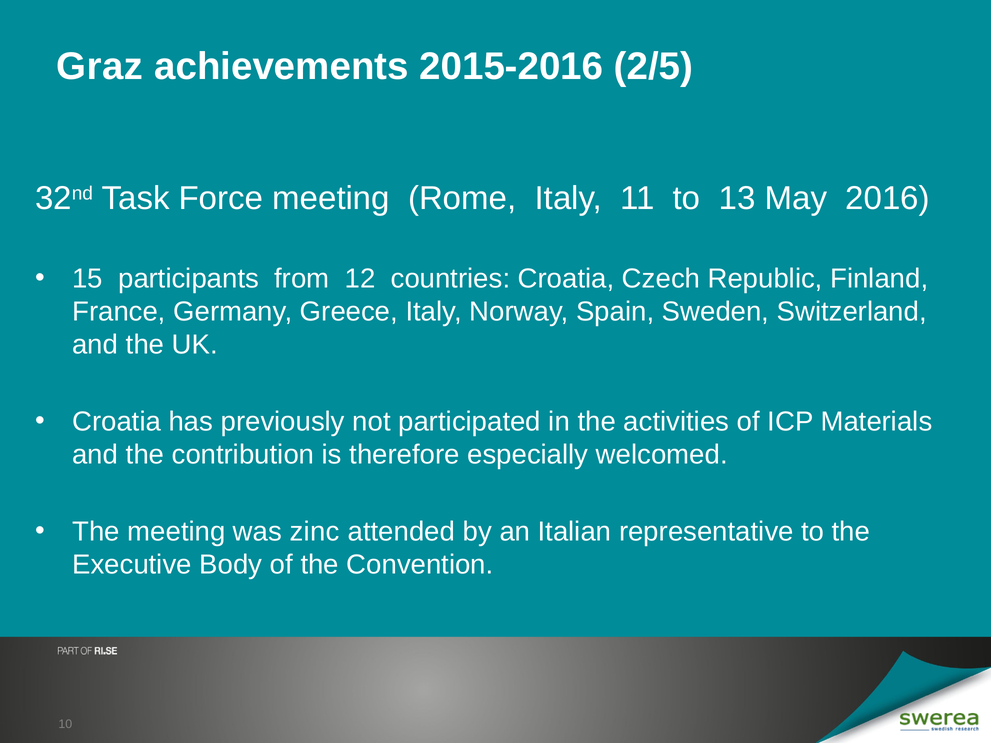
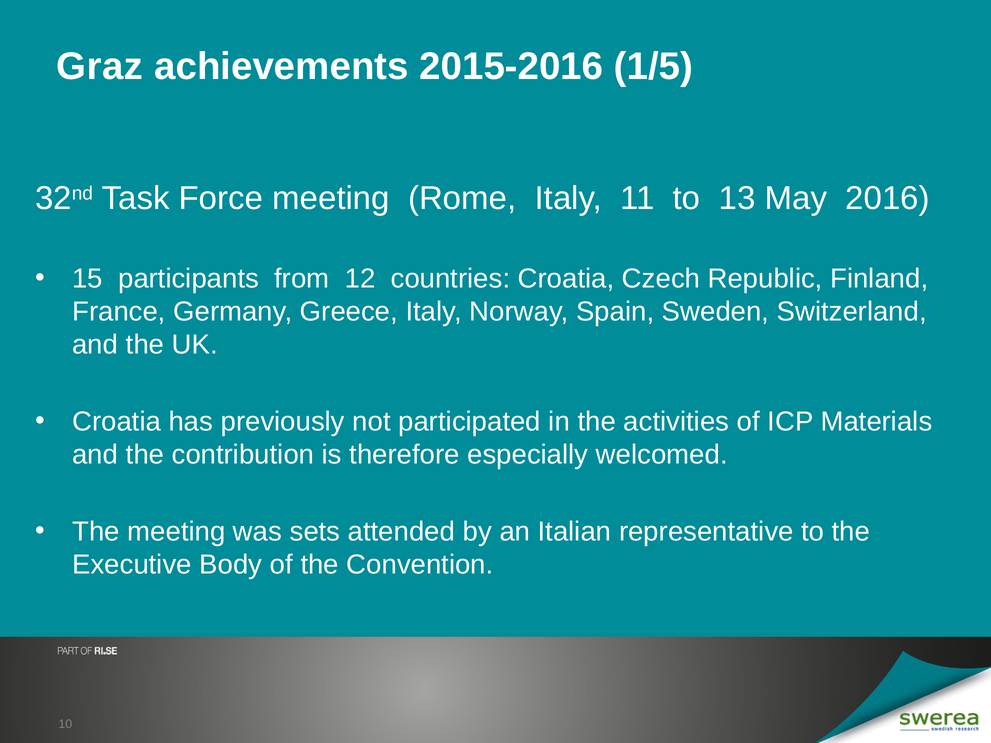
2/5: 2/5 -> 1/5 (653, 67)
zinc: zinc -> sets (315, 532)
